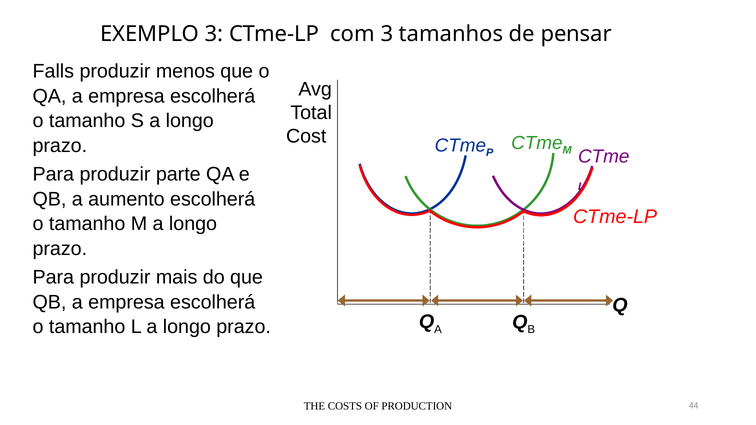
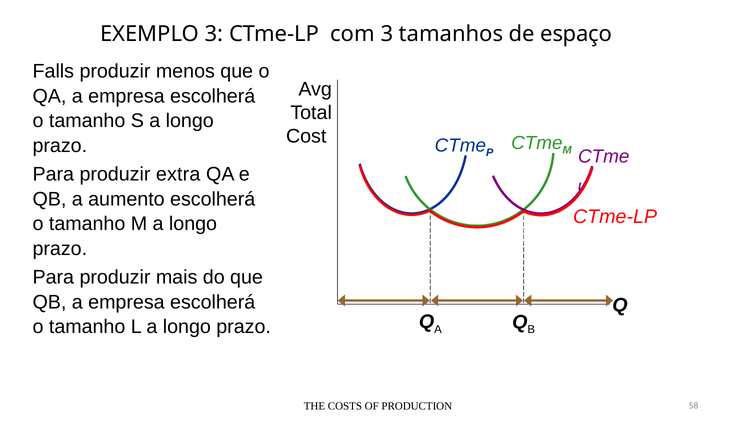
pensar: pensar -> espaço (576, 34)
parte: parte -> extra (178, 174)
44: 44 -> 58 (694, 406)
